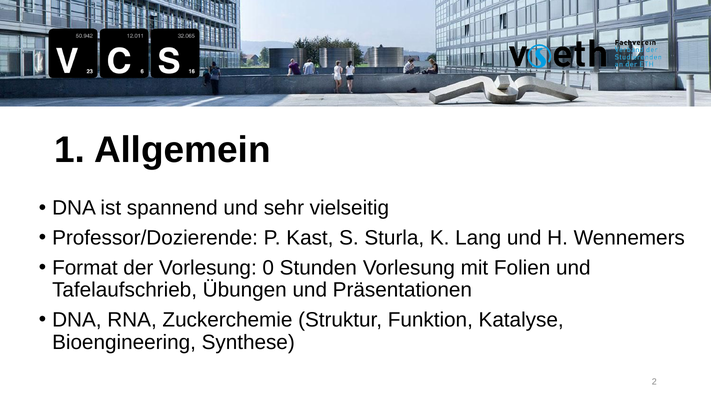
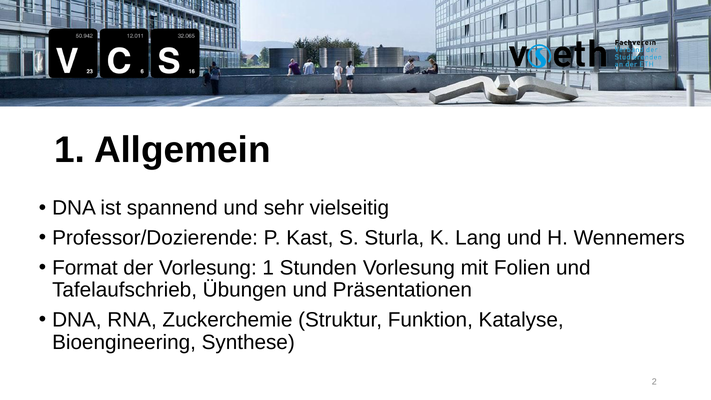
Vorlesung 0: 0 -> 1 (268, 268)
